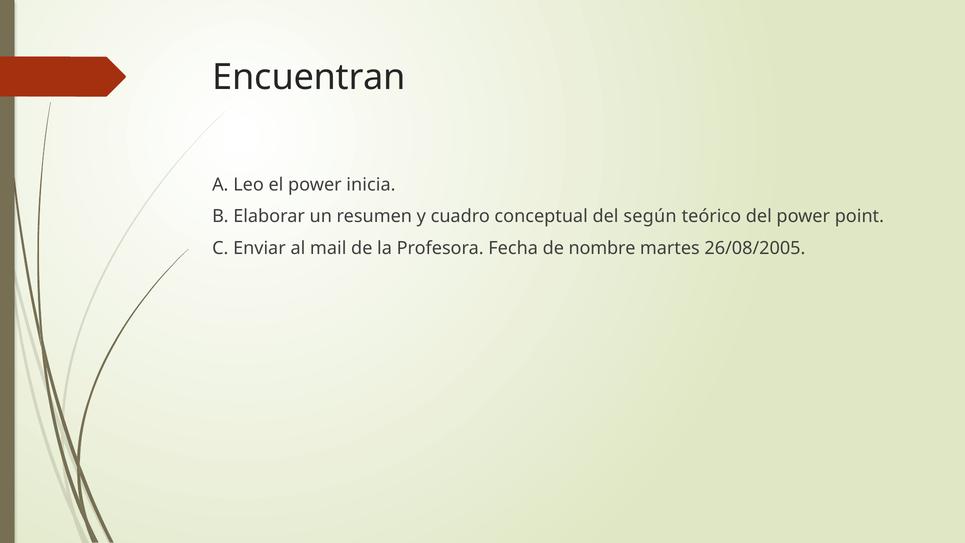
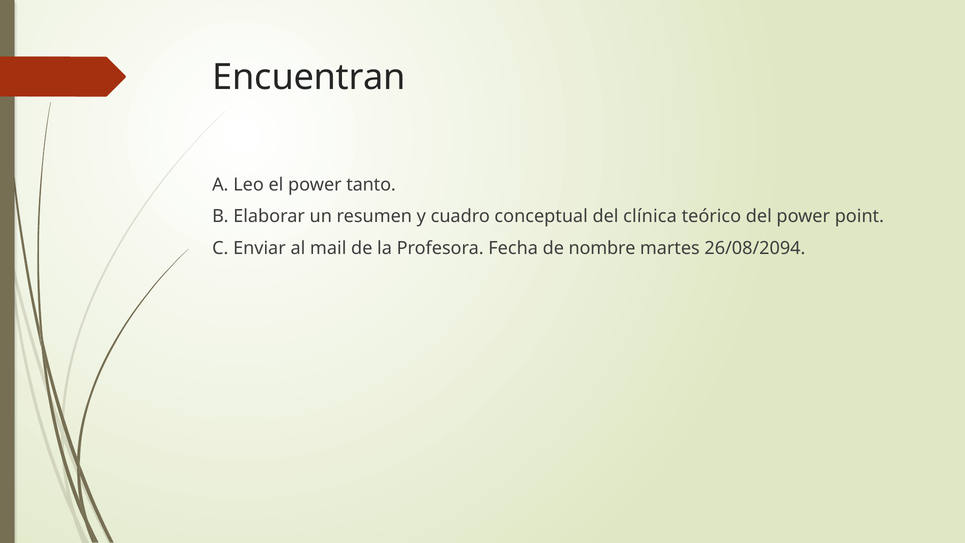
inicia: inicia -> tanto (371, 185)
según: según -> clínica (650, 216)
26/08/2005: 26/08/2005 -> 26/08/2094 (755, 248)
